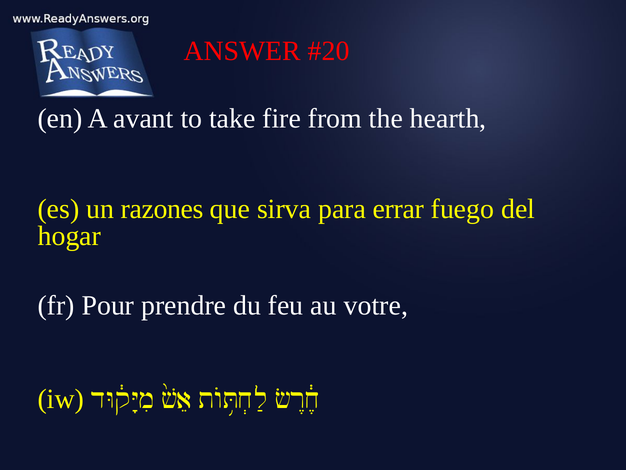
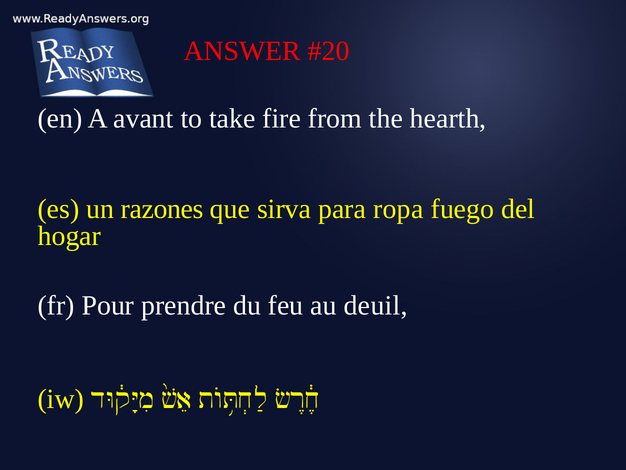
errar: errar -> ropa (398, 209)
votre: votre -> deuil (376, 305)
